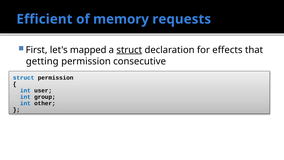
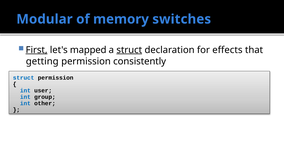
Efficient: Efficient -> Modular (44, 19)
requests: requests -> switches (182, 19)
First underline: none -> present (37, 50)
consecutive: consecutive -> consistently (140, 61)
